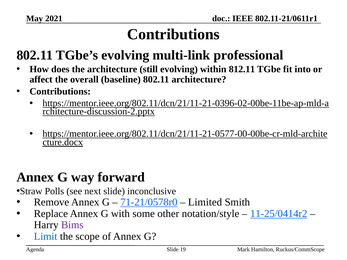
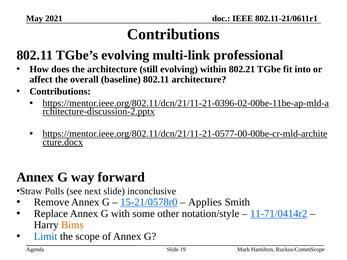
812.11: 812.11 -> 802.21 (242, 69)
71-21/0578r0: 71-21/0578r0 -> 15-21/0578r0 (149, 202)
Limited: Limited -> Applies (205, 202)
11-25/0414r2: 11-25/0414r2 -> 11-71/0414r2 (279, 214)
Bims colour: purple -> orange (72, 225)
